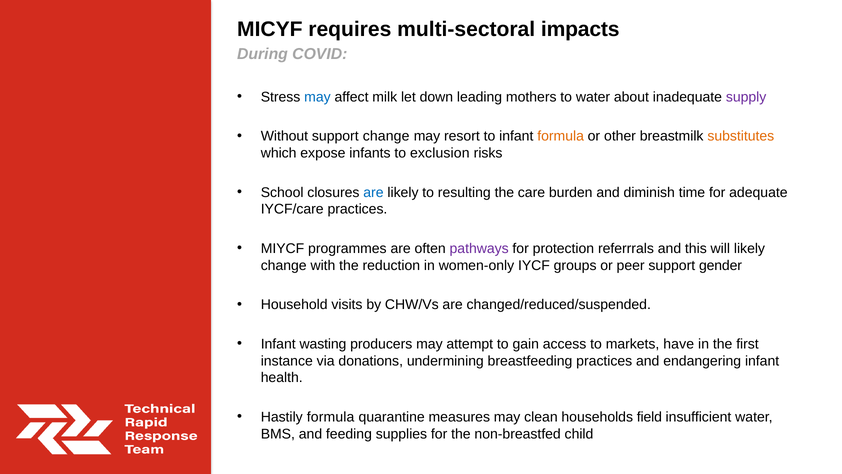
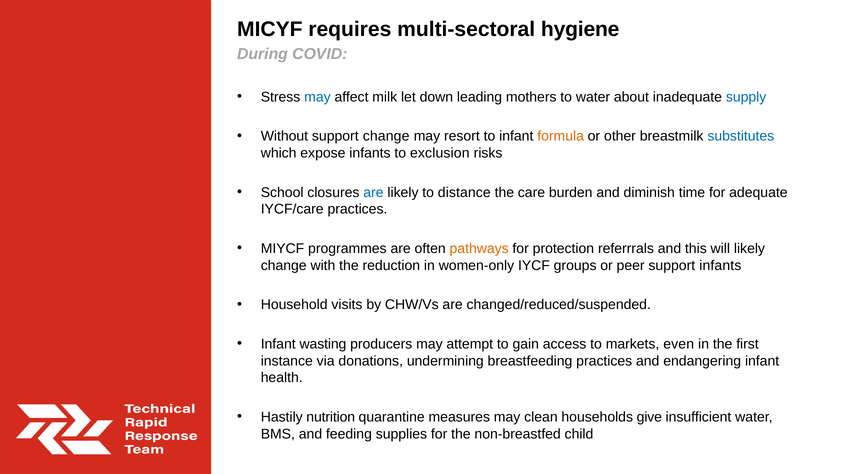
impacts: impacts -> hygiene (580, 29)
supply colour: purple -> blue (746, 97)
substitutes colour: orange -> blue (741, 136)
resulting: resulting -> distance (464, 192)
pathways colour: purple -> orange (479, 248)
support gender: gender -> infants (720, 265)
have: have -> even (679, 344)
Hastily formula: formula -> nutrition (331, 417)
field: field -> give (649, 417)
